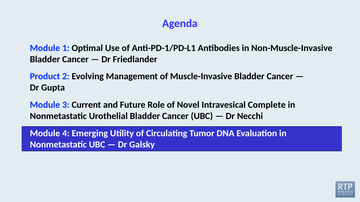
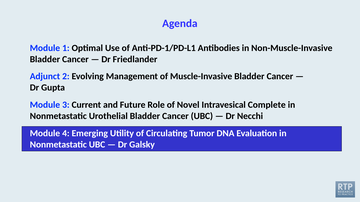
Product: Product -> Adjunct (45, 77)
